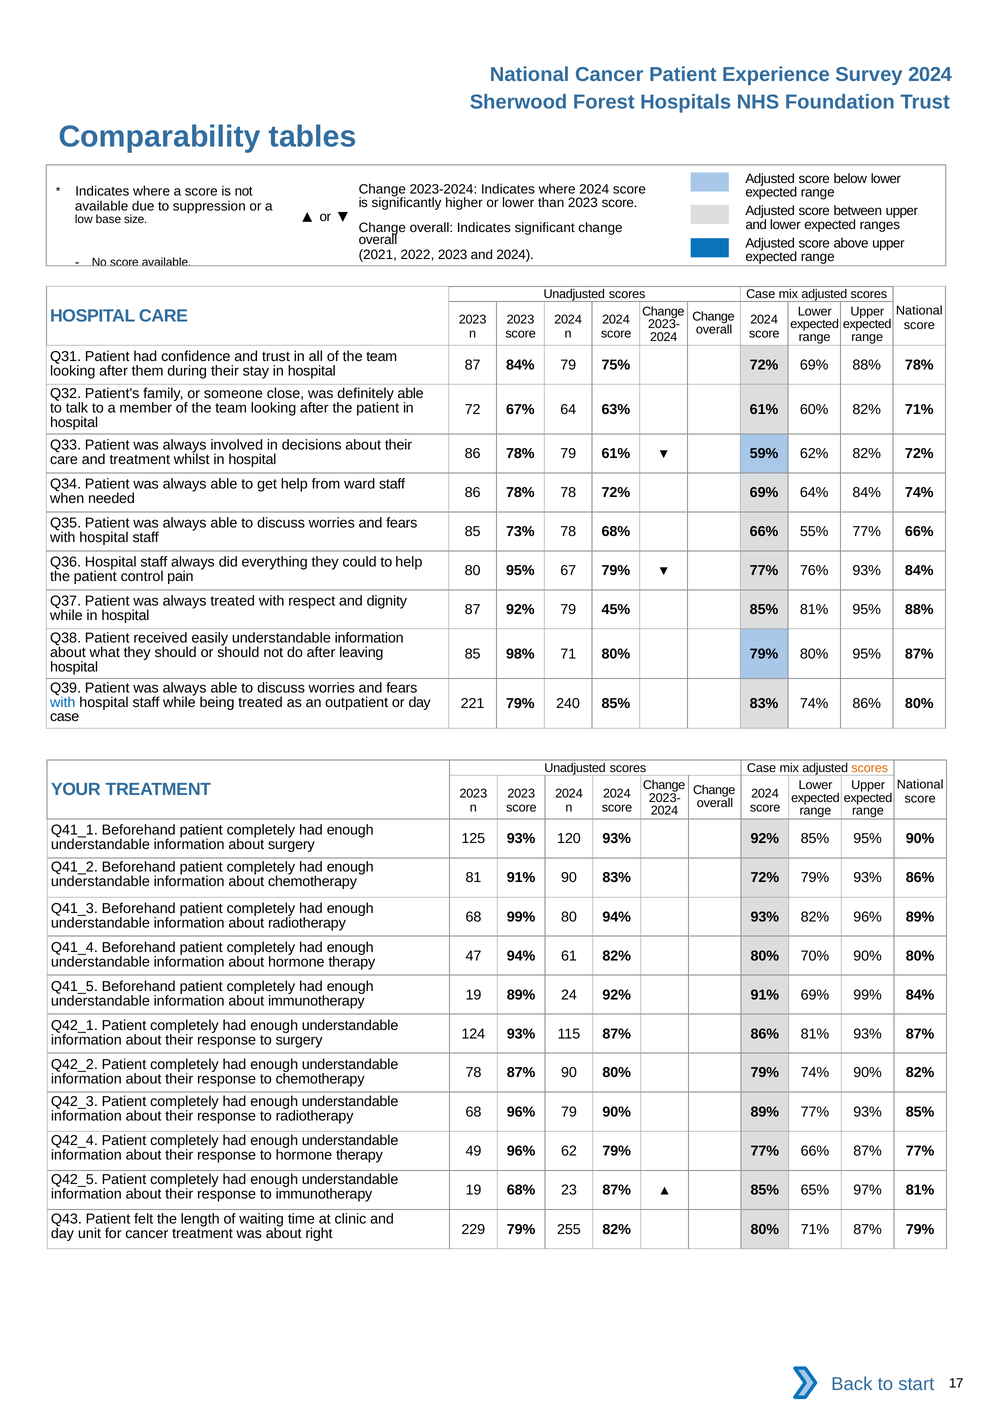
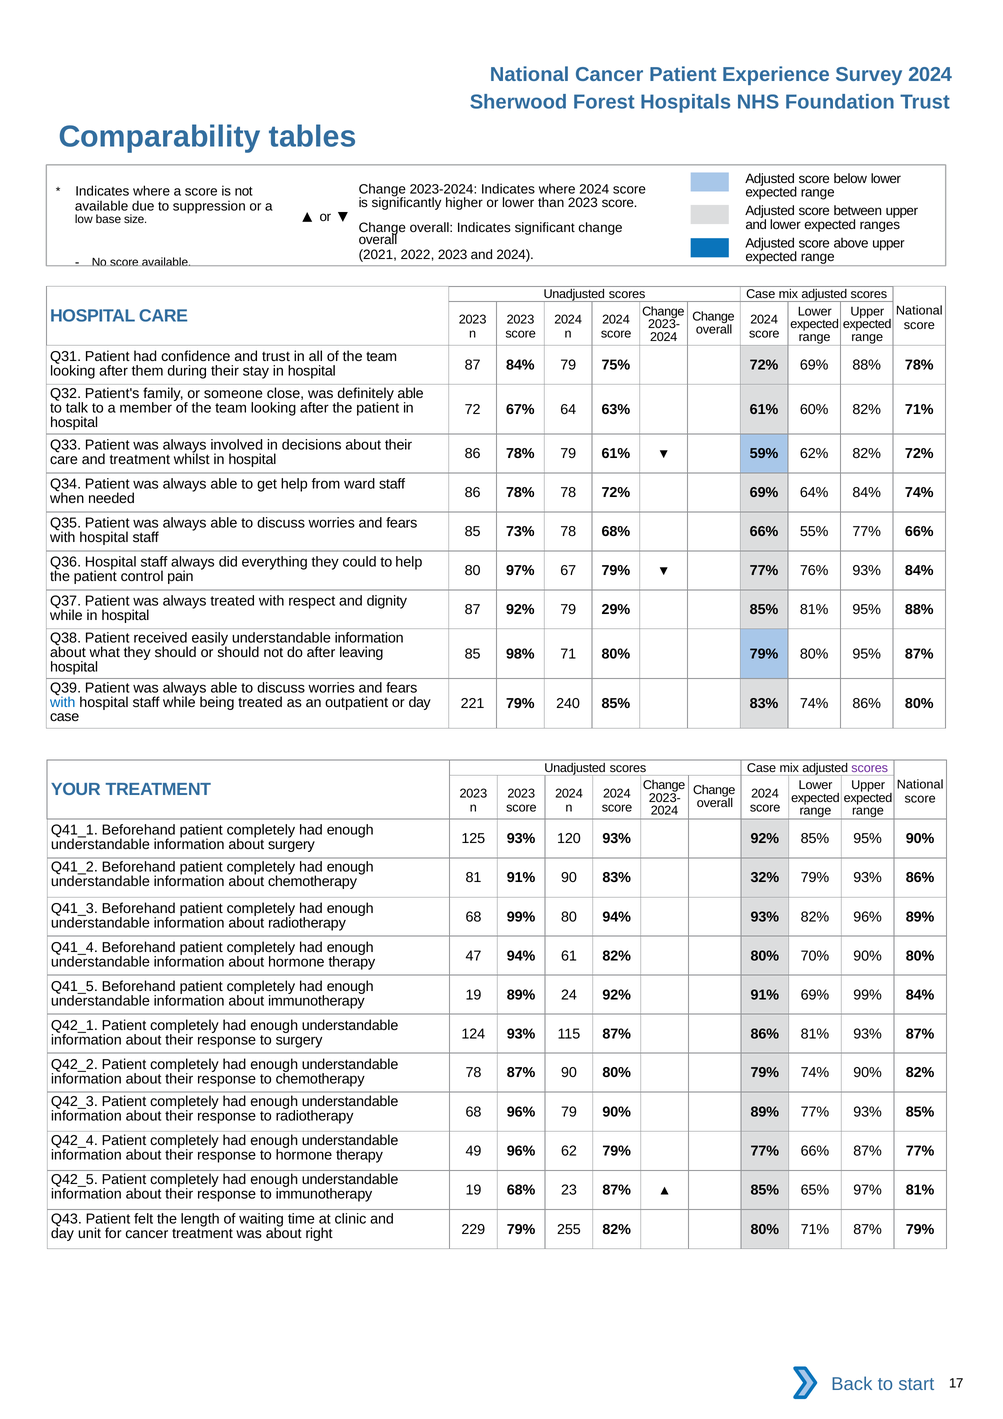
80 95%: 95% -> 97% (520, 571)
45%: 45% -> 29% (616, 610)
scores colour: orange -> purple (870, 768)
83% 72%: 72% -> 32% (765, 878)
